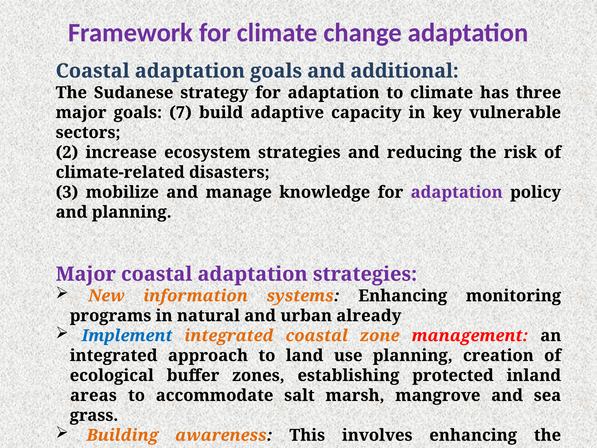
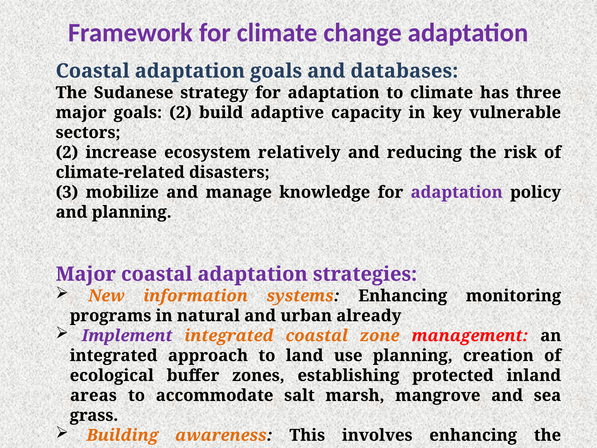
additional: additional -> databases (404, 71)
goals 7: 7 -> 2 (180, 113)
ecosystem strategies: strategies -> relatively (299, 152)
Implement colour: blue -> purple (127, 335)
